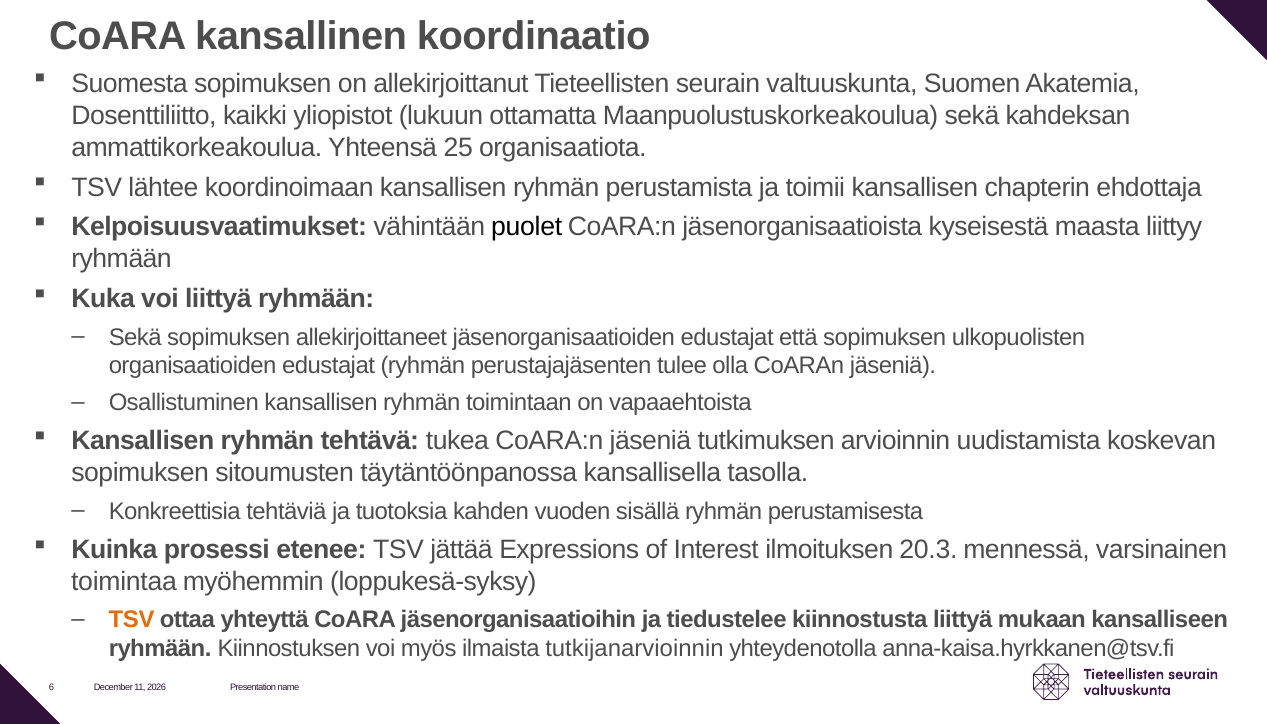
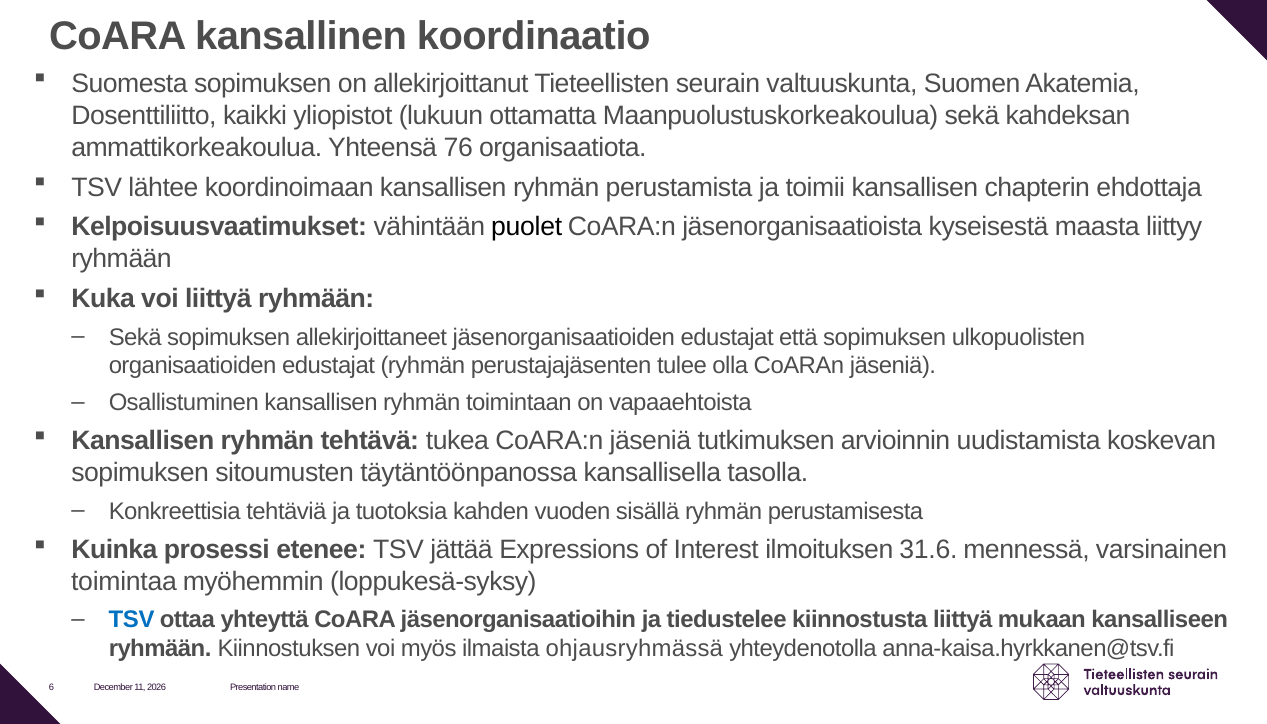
25: 25 -> 76 (458, 147)
20.3: 20.3 -> 31.6 (928, 550)
TSV colour: orange -> blue (132, 620)
tutkijanarvioinnin: tutkijanarvioinnin -> ohjausryhmässä (634, 648)
